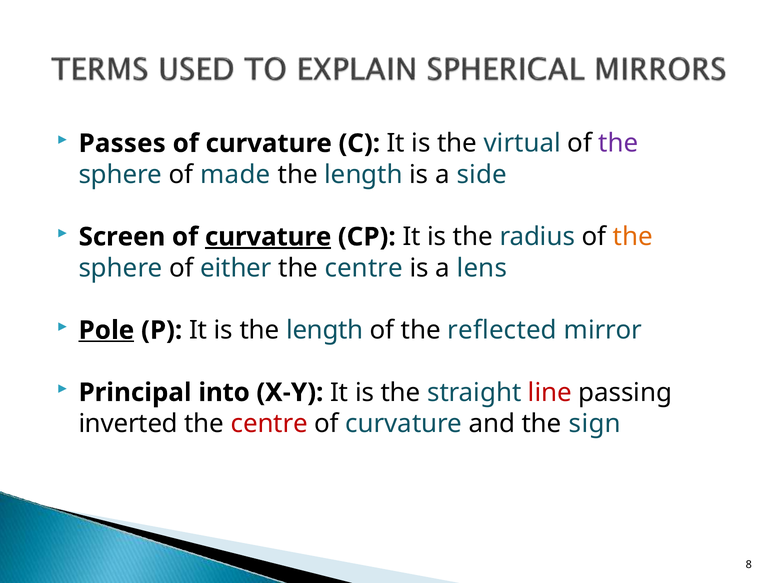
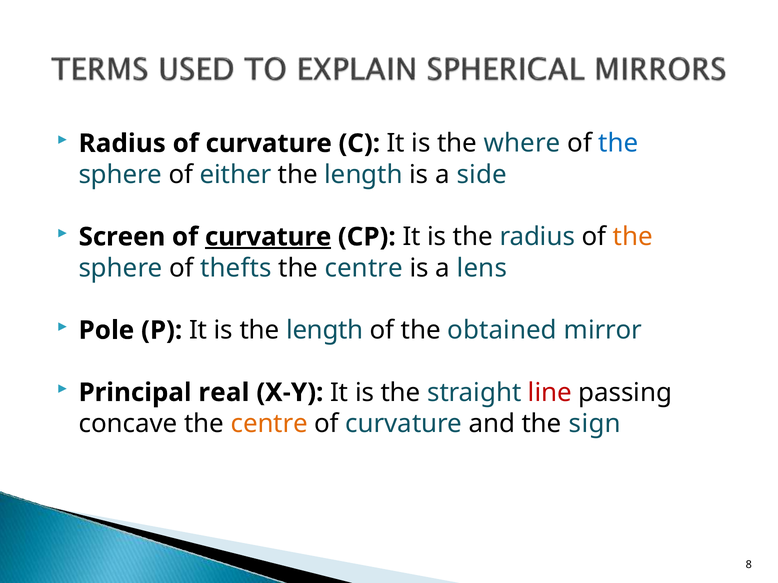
Passes: Passes -> Radius (122, 144)
virtual: virtual -> where (522, 144)
the colour: purple -> blue (618, 144)
made: made -> either (236, 175)
either: either -> thefts (236, 268)
Pole underline: present -> none (106, 331)
reflected: reflected -> obtained (502, 331)
into: into -> real (224, 393)
inverted: inverted -> concave (128, 424)
centre colour: red -> orange (269, 424)
